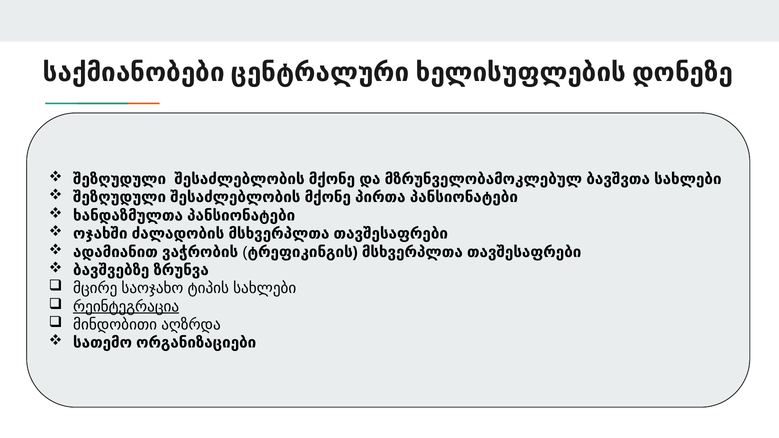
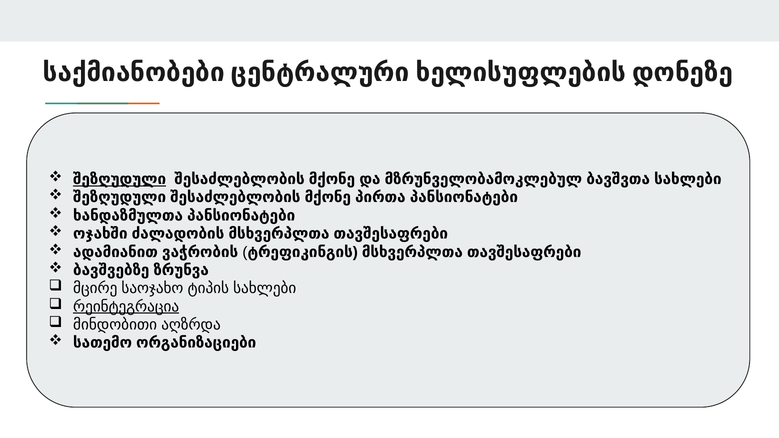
შეზღუდული underline: none -> present (120, 179)
